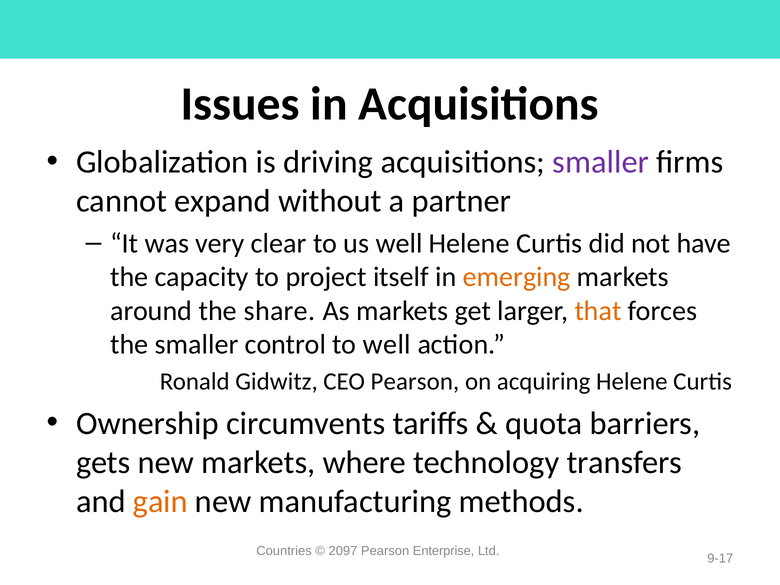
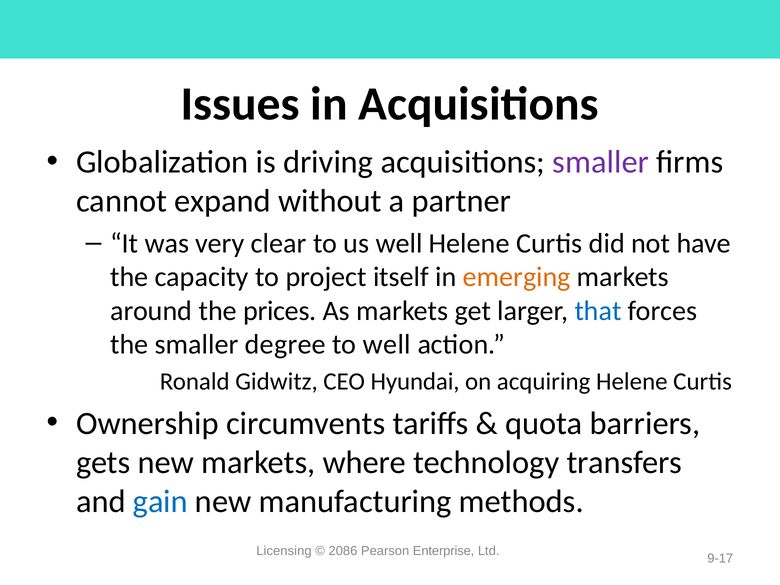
share: share -> prices (280, 311)
that colour: orange -> blue (598, 311)
control: control -> degree (285, 345)
CEO Pearson: Pearson -> Hyundai (415, 381)
gain colour: orange -> blue (160, 501)
Countries: Countries -> Licensing (284, 551)
2097: 2097 -> 2086 (343, 551)
